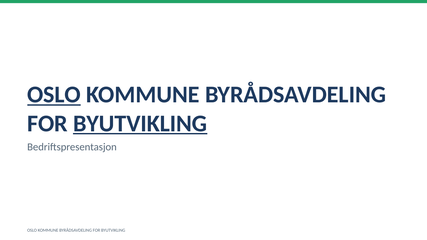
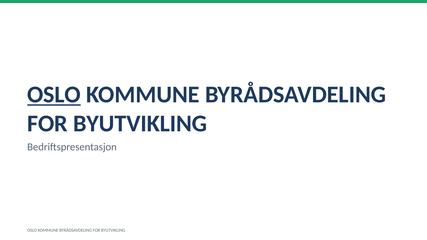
BYUTVIKLING underline: present -> none (140, 124)
